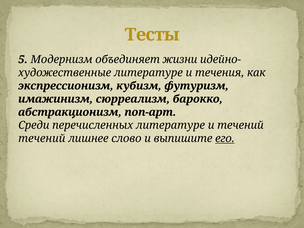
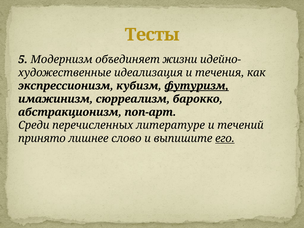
литературе: литературе -> идеализация (148, 73)
футуризм underline: none -> present (197, 86)
течений: течений -> принято (42, 139)
